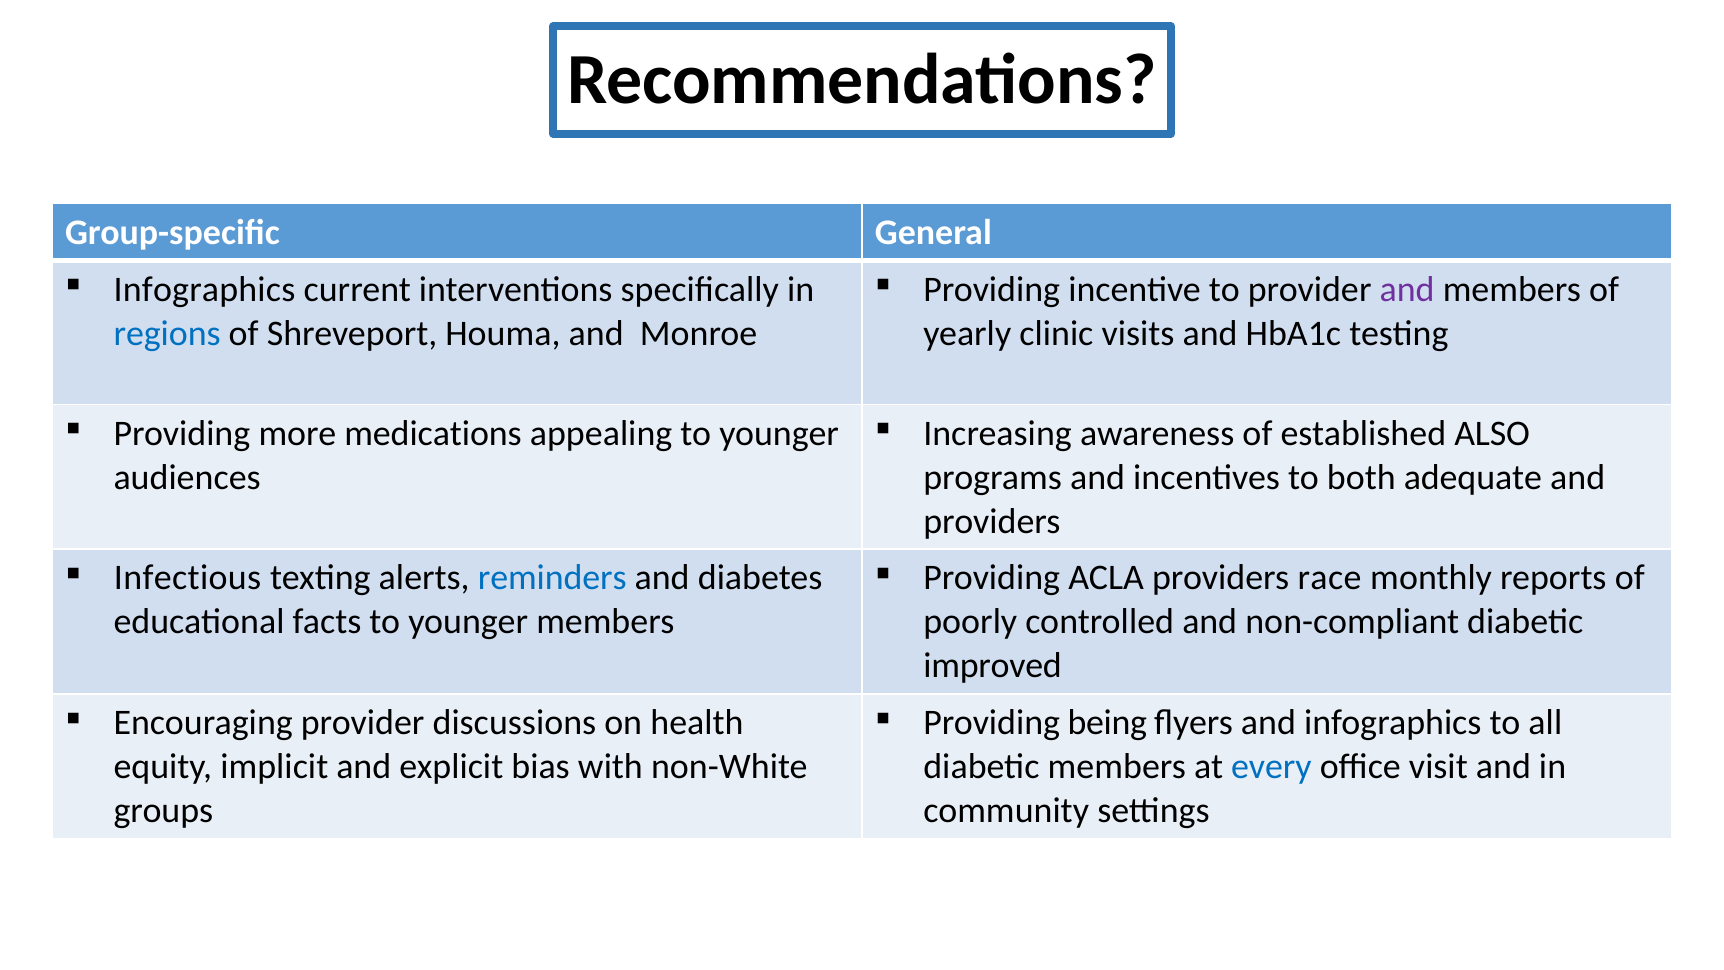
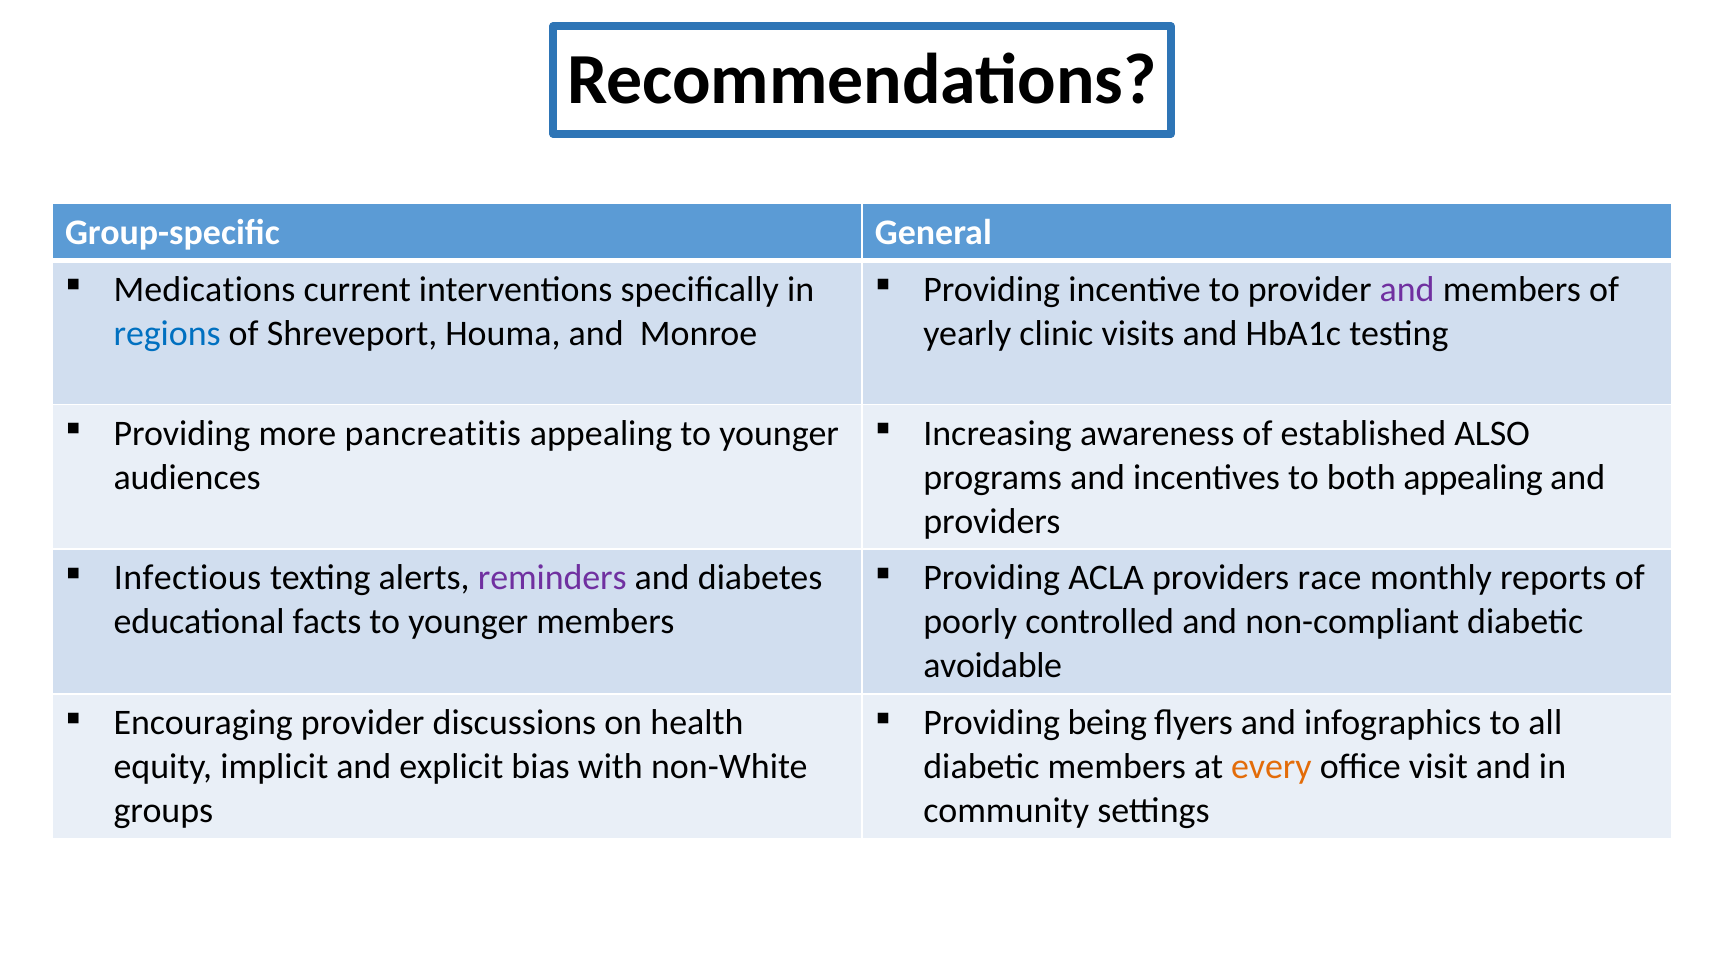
Infographics: Infographics -> Medications (204, 289)
medications: medications -> pancreatitis (433, 433)
both adequate: adequate -> appealing (1473, 477)
reminders colour: blue -> purple (552, 578)
improved: improved -> avoidable (993, 666)
every colour: blue -> orange (1271, 767)
